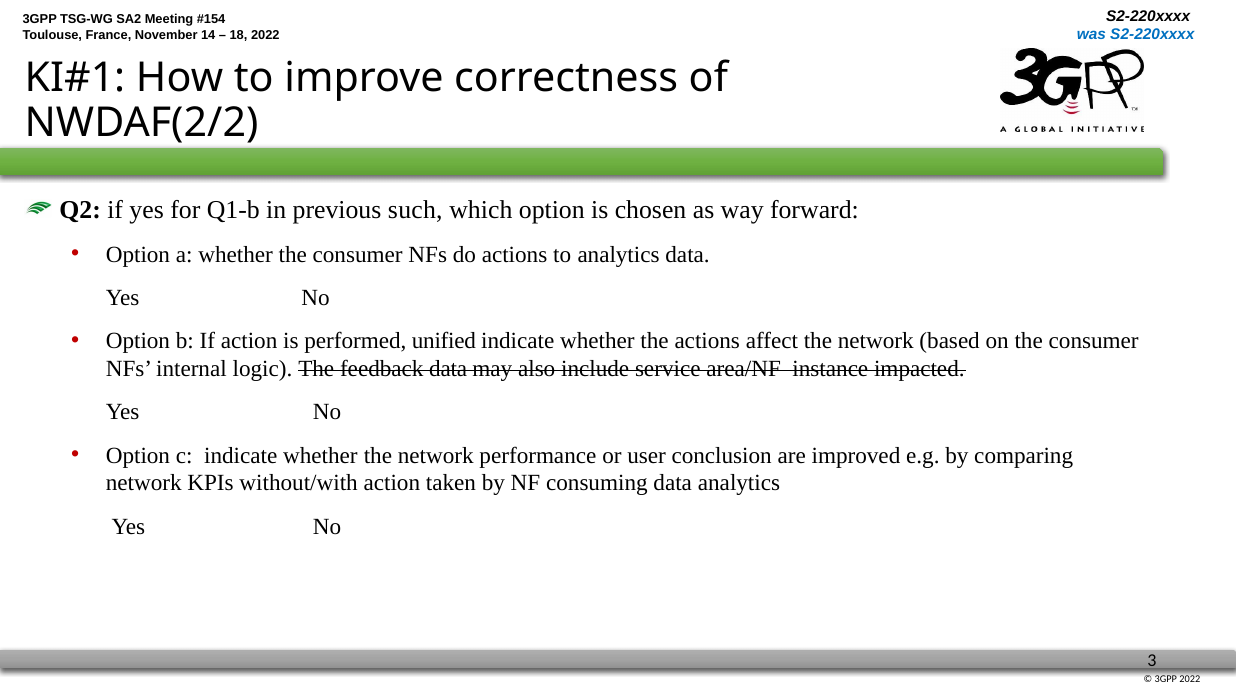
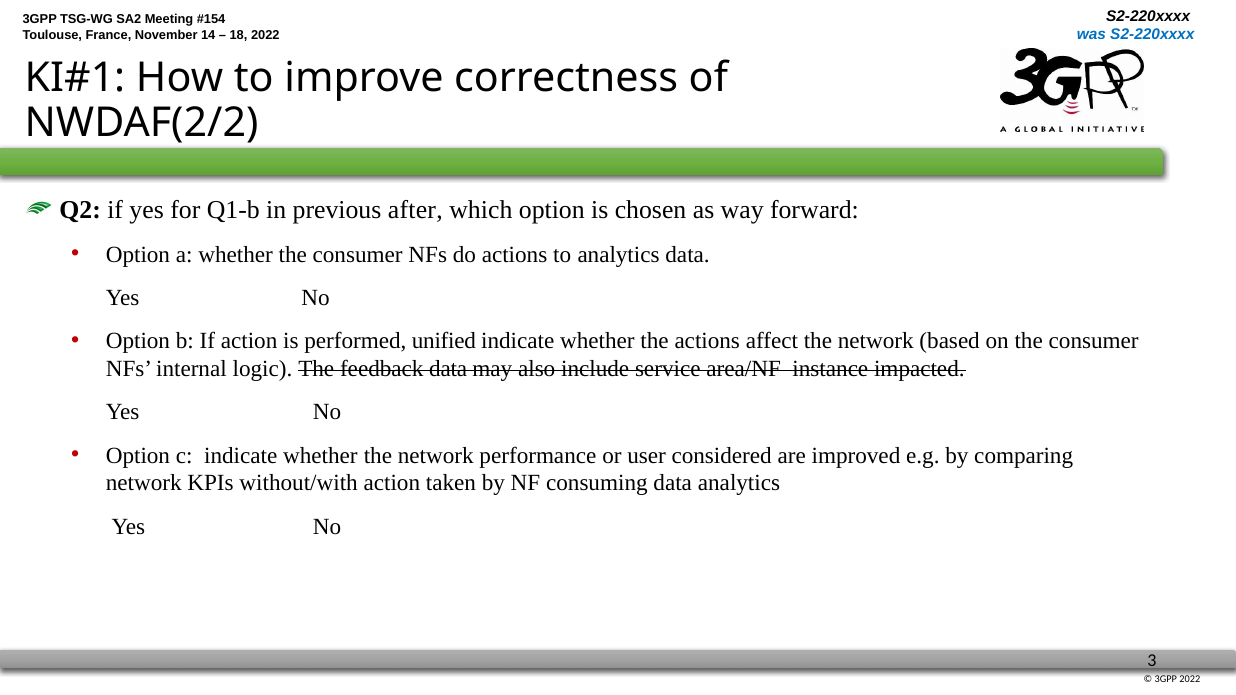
such: such -> after (415, 210)
conclusion: conclusion -> considered (722, 456)
